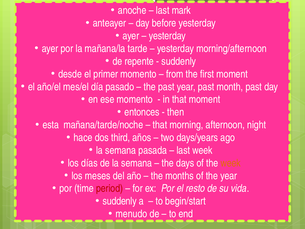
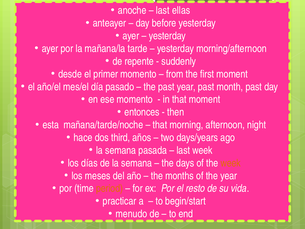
mark: mark -> ellas (181, 10)
period colour: red -> orange (110, 188)
suddenly: suddenly -> practicar (120, 201)
